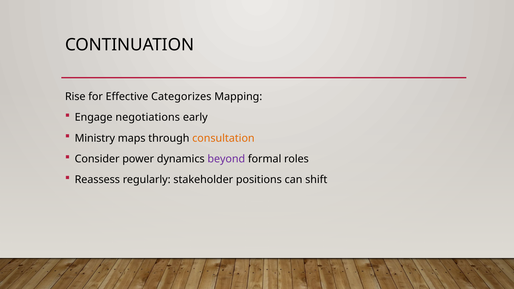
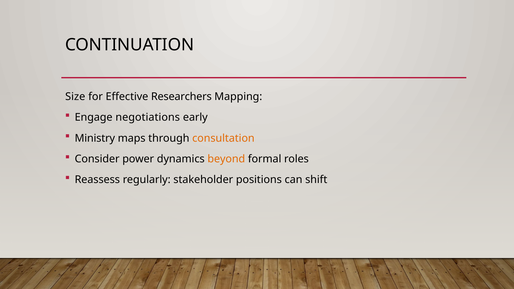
Rise: Rise -> Size (75, 97)
Categorizes: Categorizes -> Researchers (181, 97)
beyond colour: purple -> orange (226, 159)
